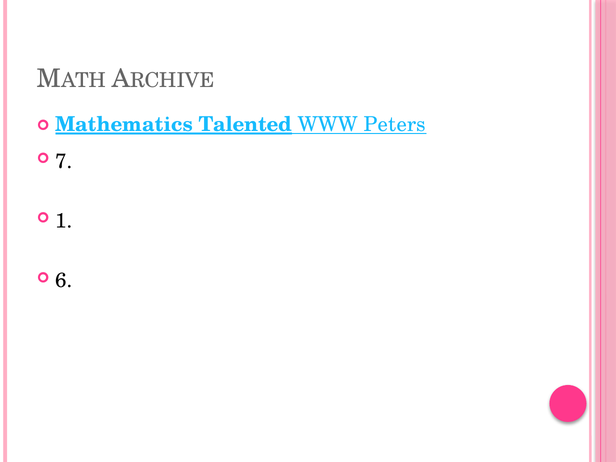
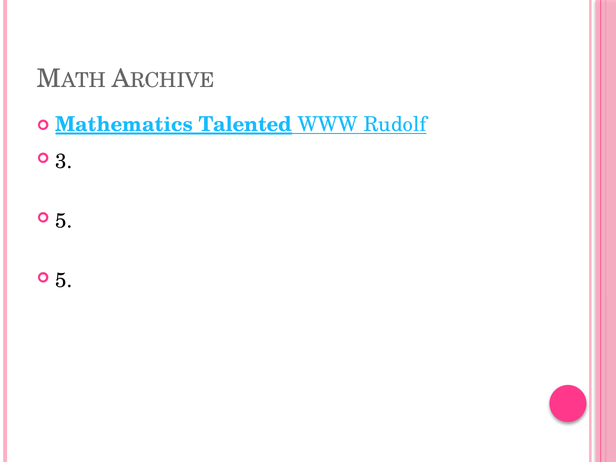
Peters: Peters -> Rudolf (395, 125)
7: 7 -> 3 (64, 161)
1: 1 -> 5 (64, 221)
6: 6 -> 5 (64, 281)
